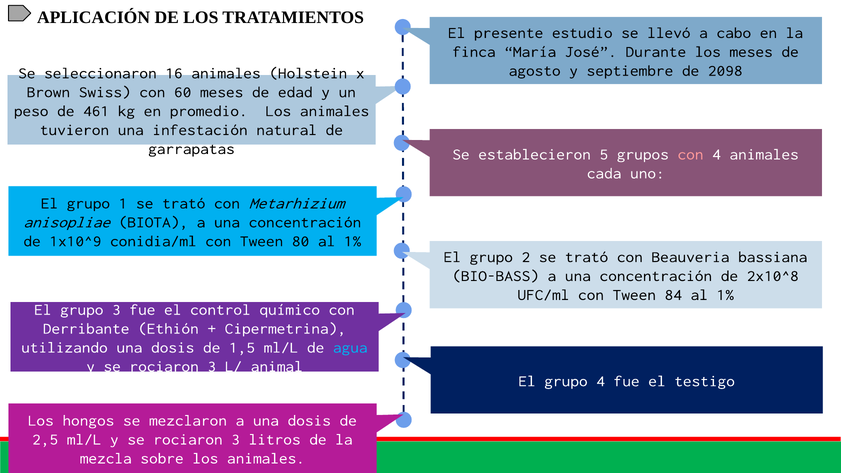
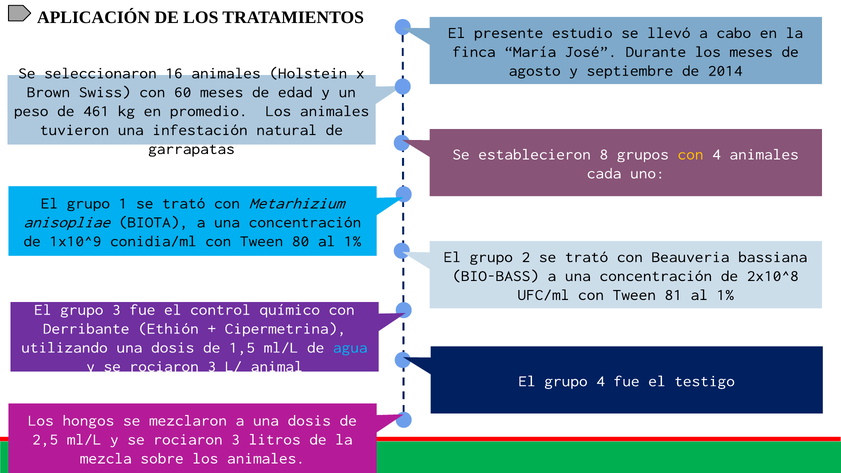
2098: 2098 -> 2014 (725, 71)
5: 5 -> 8 (604, 154)
con colour: pink -> yellow (691, 154)
84: 84 -> 81 (673, 295)
